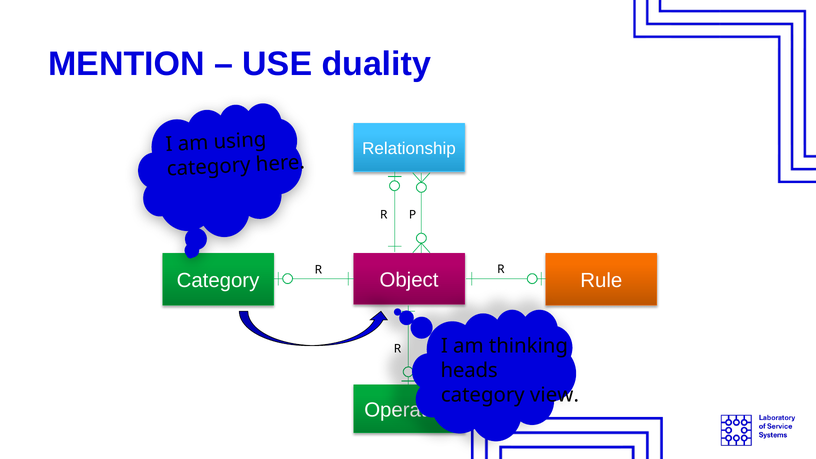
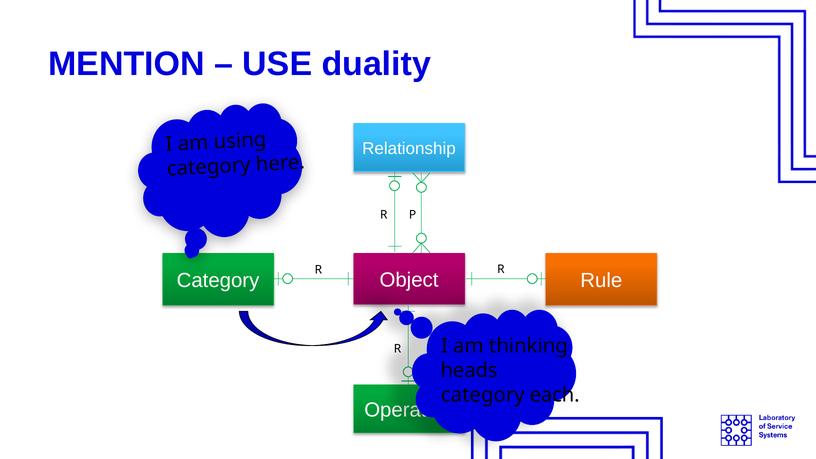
view: view -> each (555, 395)
